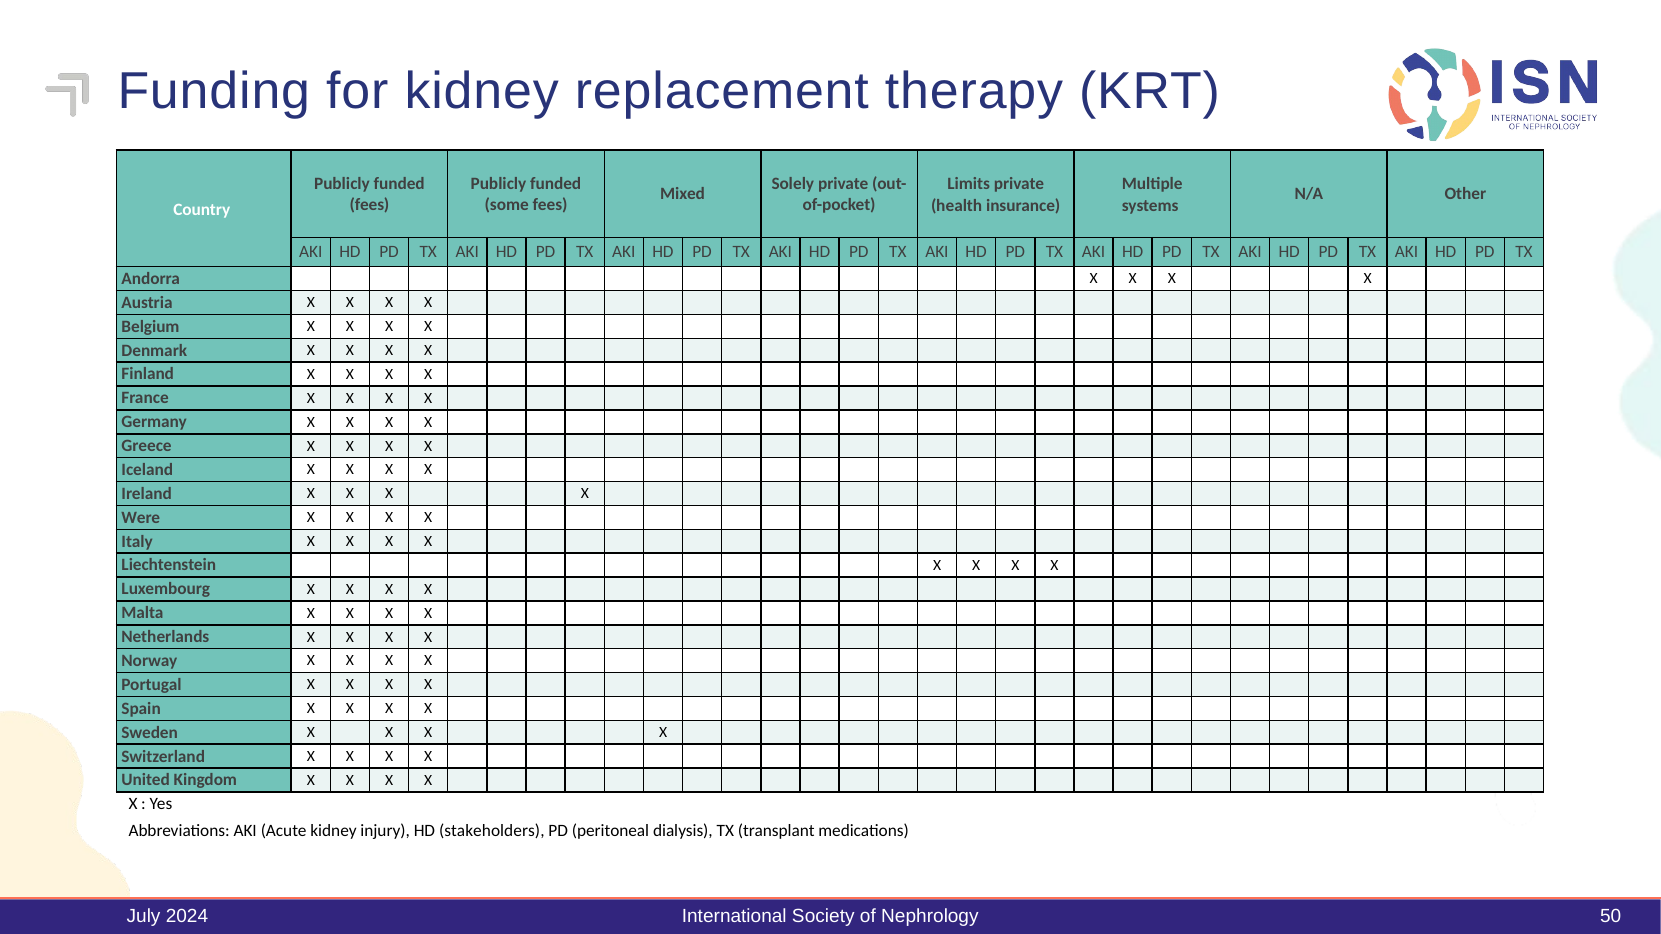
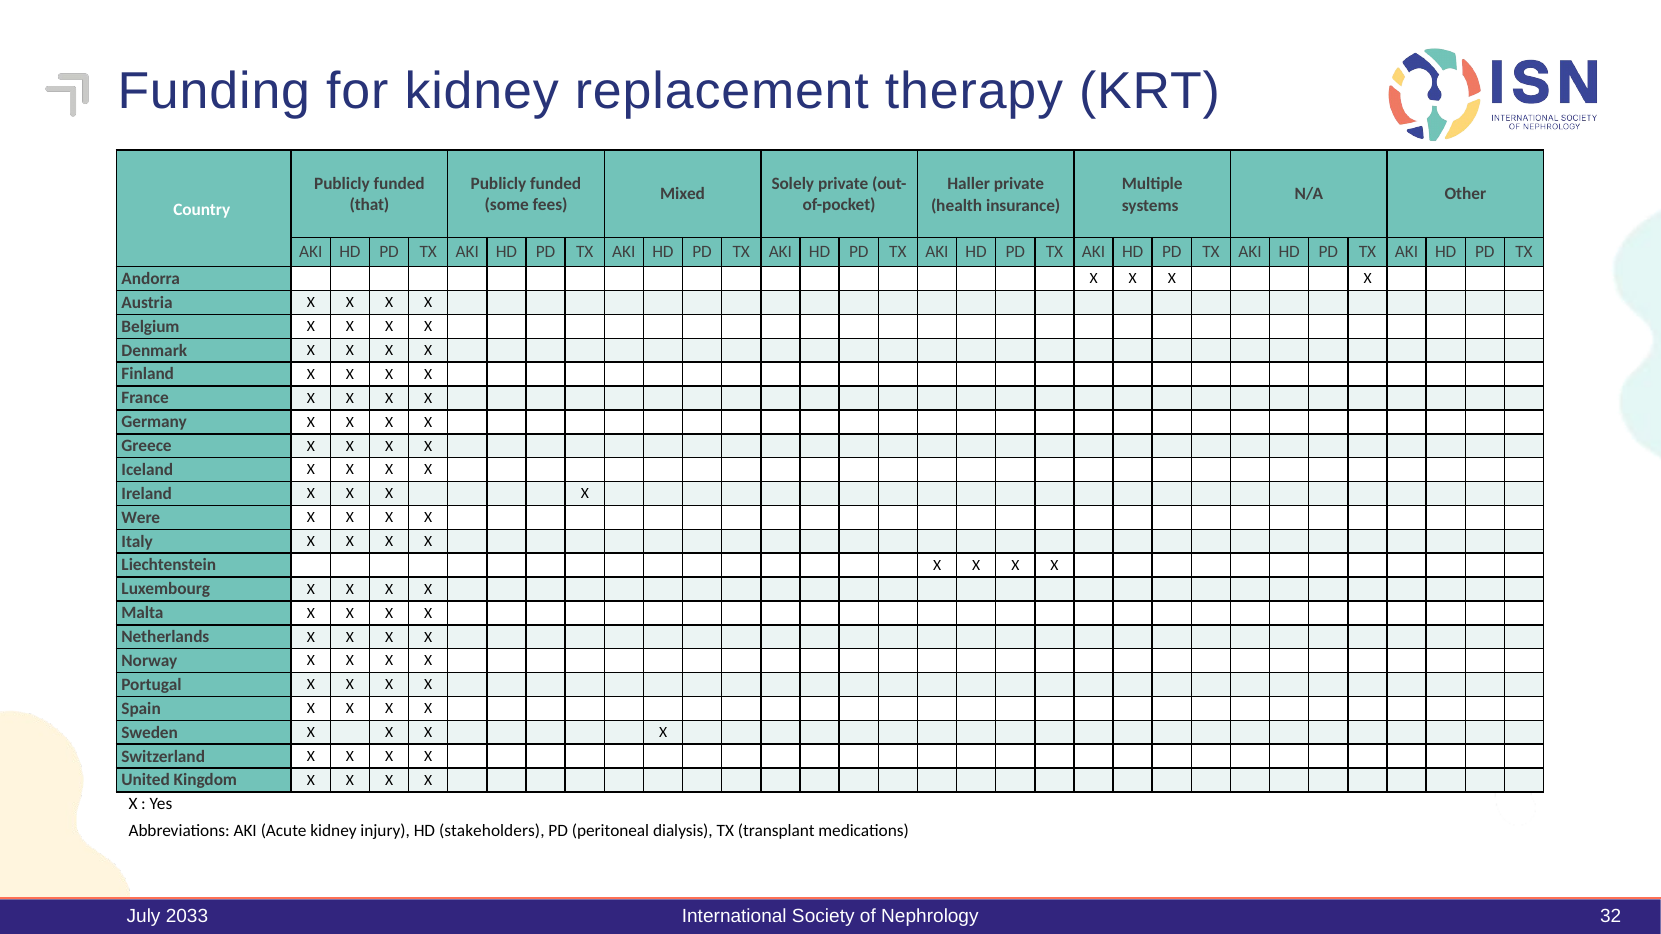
Limits: Limits -> Haller (969, 184)
fees: fees -> that (370, 205)
2024: 2024 -> 2033 (187, 917)
50: 50 -> 32 (1611, 917)
